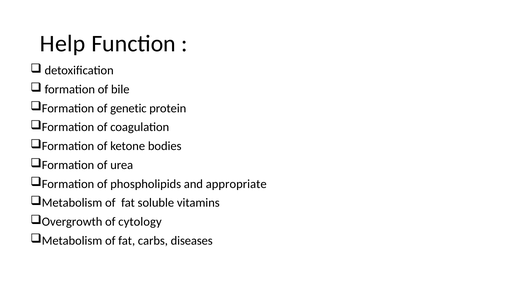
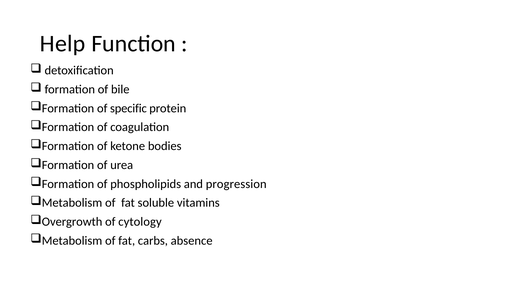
genetic: genetic -> specific (128, 108)
appropriate: appropriate -> progression (236, 184)
diseases: diseases -> absence (192, 241)
